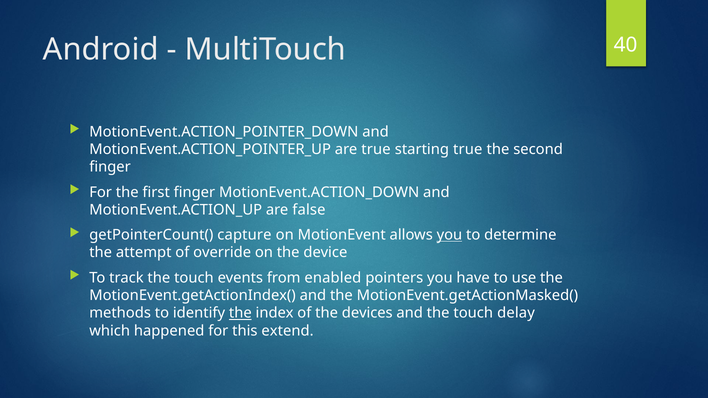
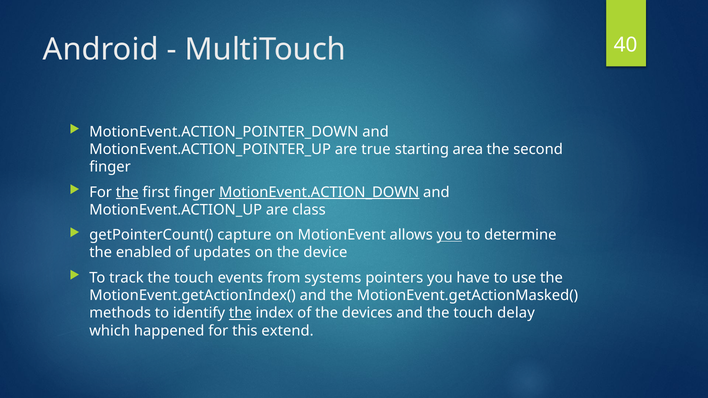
starting true: true -> area (468, 149)
the underline: none -> present (127, 192)
MotionEvent.ACTION_DOWN underline: none -> present (319, 192)
false: false -> class (309, 210)
attempt: attempt -> enabled (144, 253)
override: override -> updates (222, 253)
enabled: enabled -> systems (333, 278)
